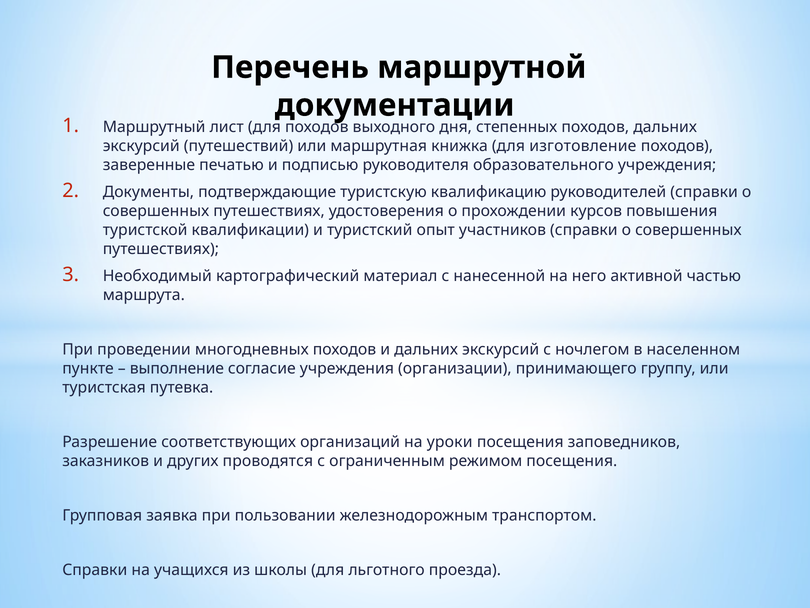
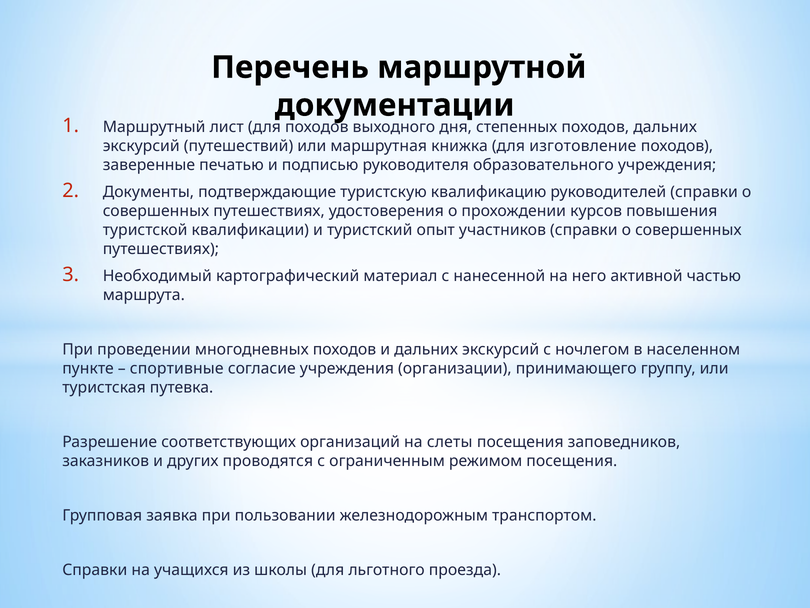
выполнение: выполнение -> спортивные (177, 368)
уроки: уроки -> слеты (450, 442)
